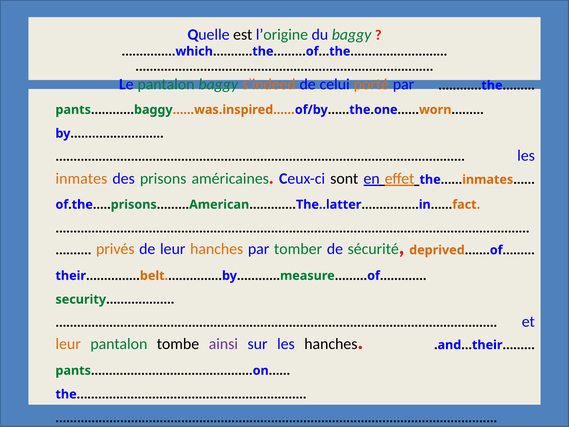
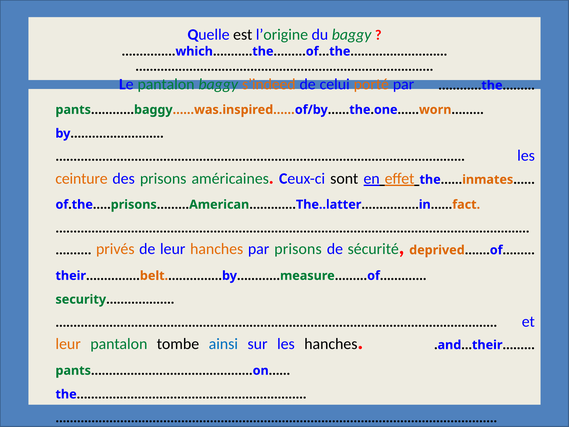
inmates: inmates -> ceinture (82, 178)
par tomber: tomber -> prisons (298, 249)
ainsi colour: purple -> blue (223, 344)
